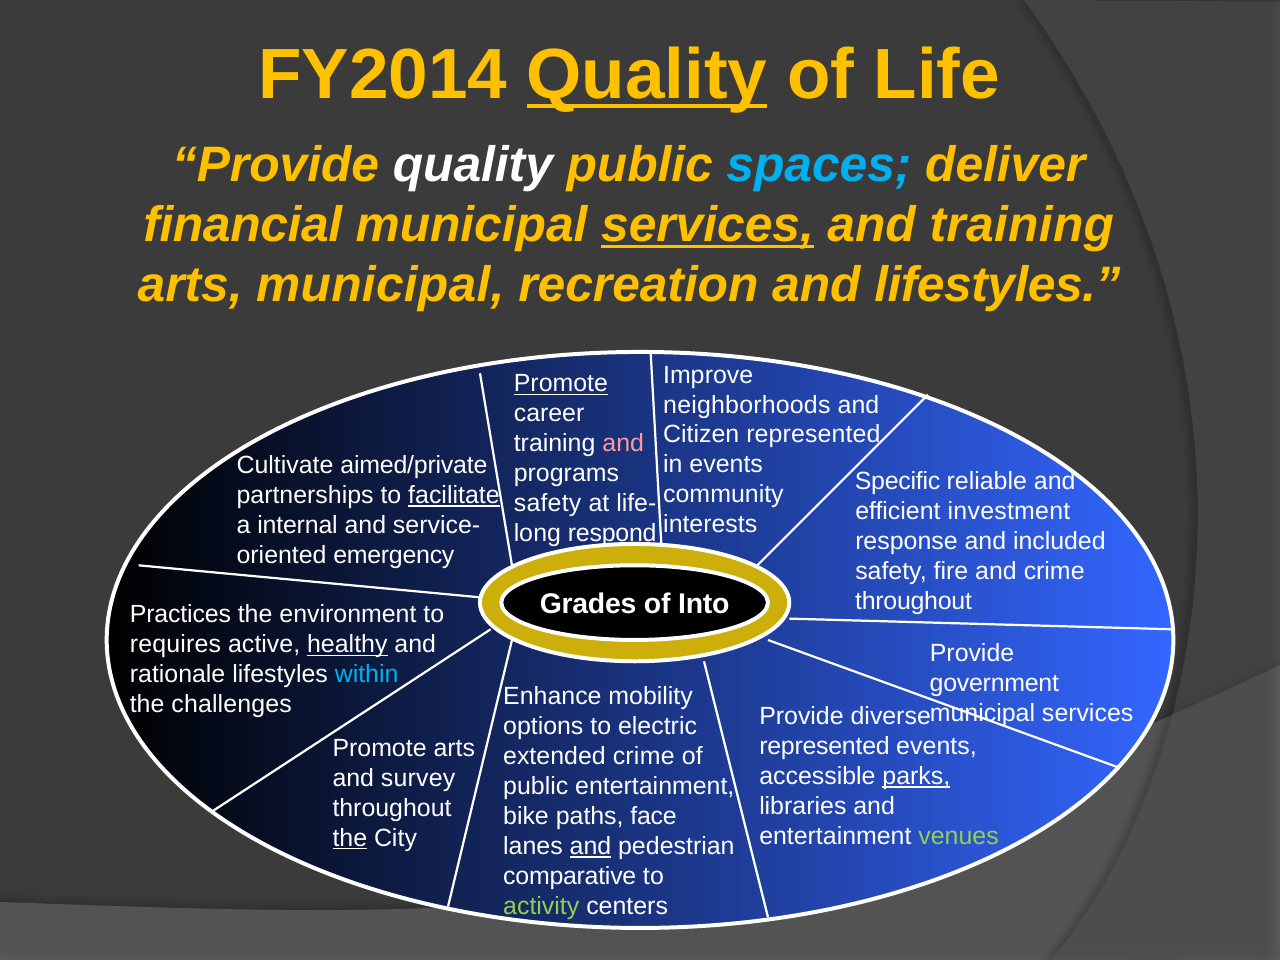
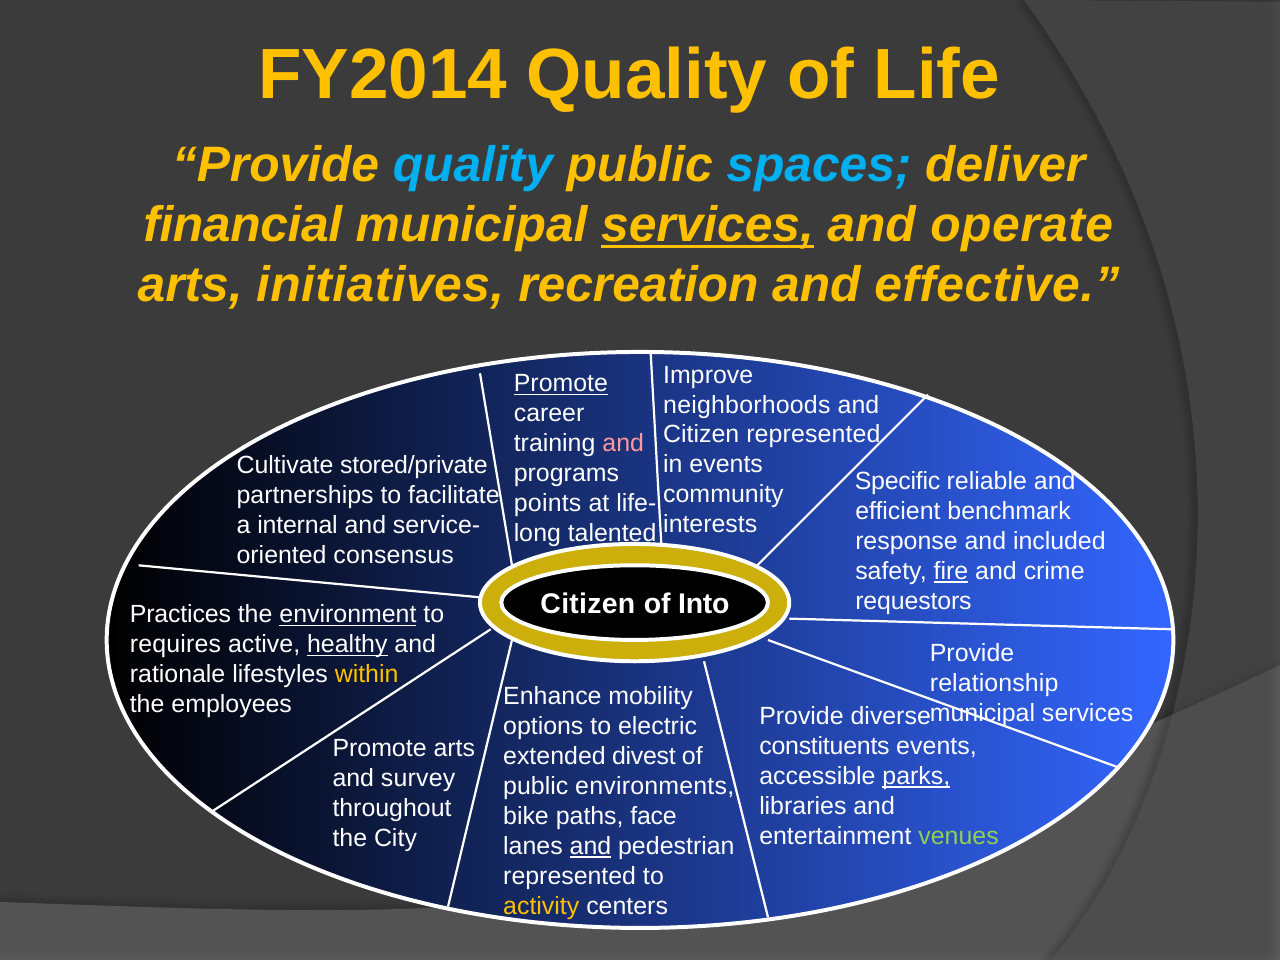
Quality underline: present -> none (647, 75)
quality colour: white -> light blue (473, 166)
and training: training -> operate (1022, 225)
arts municipal: municipal -> initiatives (380, 285)
and lifestyles: lifestyles -> effective (997, 285)
aimed/private: aimed/private -> stored/private (414, 465)
facilitate underline: present -> none (454, 495)
safety: safety -> points (548, 503)
investment: investment -> benchmark (1009, 512)
respond: respond -> talented (612, 533)
emergency: emergency -> consensus (394, 555)
fire underline: none -> present (951, 571)
throughout: throughout -> requestors (913, 601)
Grades: Grades -> Citizen (588, 605)
environment underline: none -> present (348, 615)
within colour: light blue -> yellow (367, 674)
government: government -> relationship (994, 684)
challenges: challenges -> employees (232, 704)
represented: represented -> constituents (824, 746)
extended crime: crime -> divest (644, 757)
public entertainment: entertainment -> environments (655, 786)
the underline: present -> none (350, 838)
comparative: comparative -> represented (570, 876)
activity colour: light green -> yellow (541, 906)
